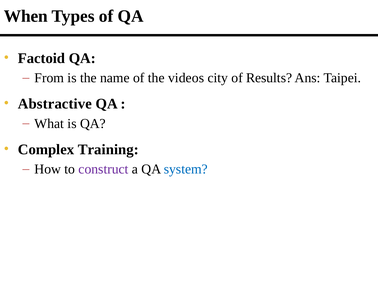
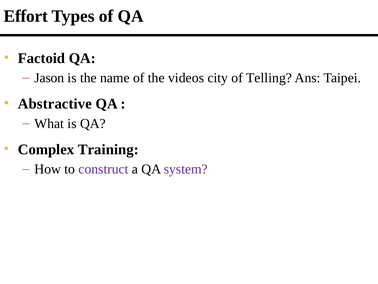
When: When -> Effort (26, 16)
From: From -> Jason (49, 78)
Results: Results -> Telling (269, 78)
system colour: blue -> purple (186, 169)
